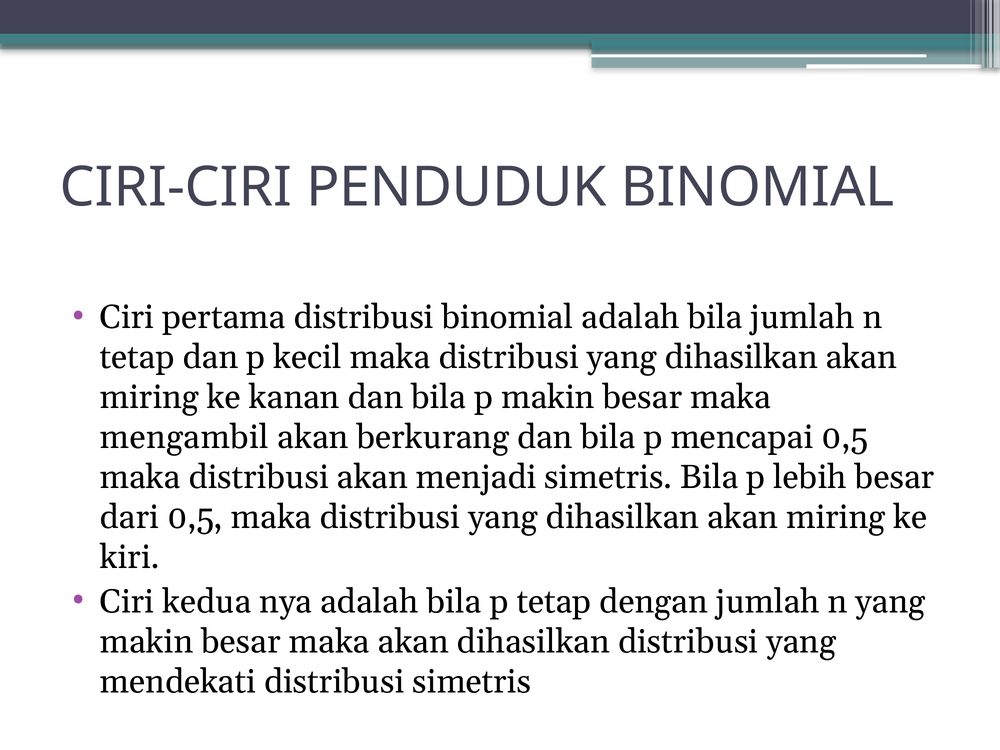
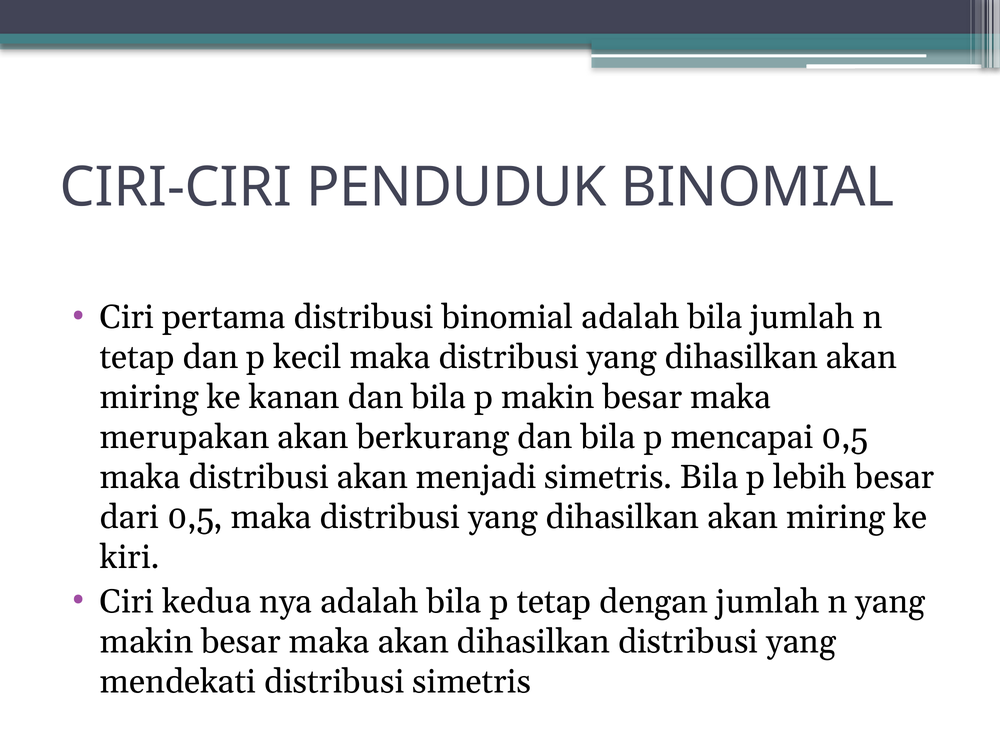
mengambil: mengambil -> merupakan (185, 437)
